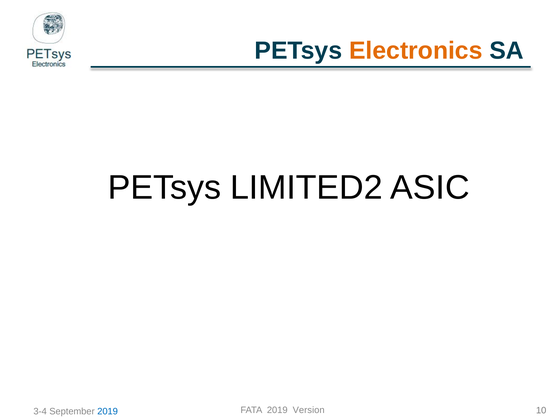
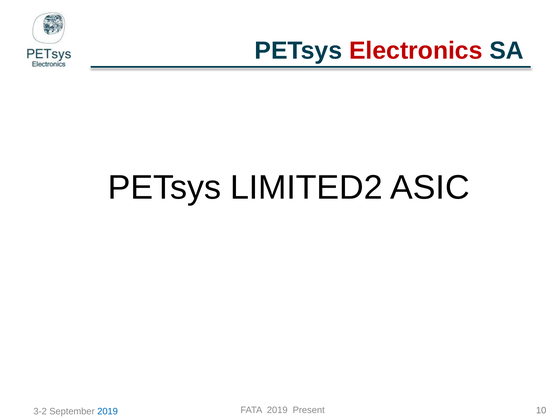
Electronics colour: orange -> red (416, 51)
3-4: 3-4 -> 3-2 (40, 411)
Version: Version -> Present (309, 410)
